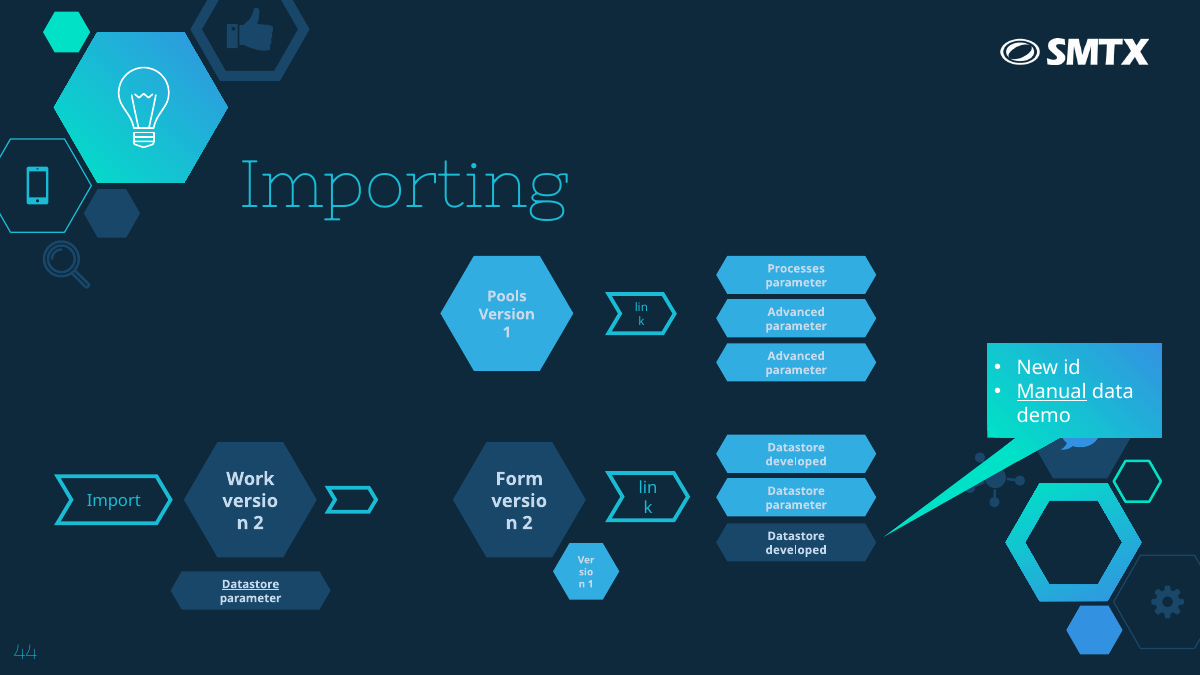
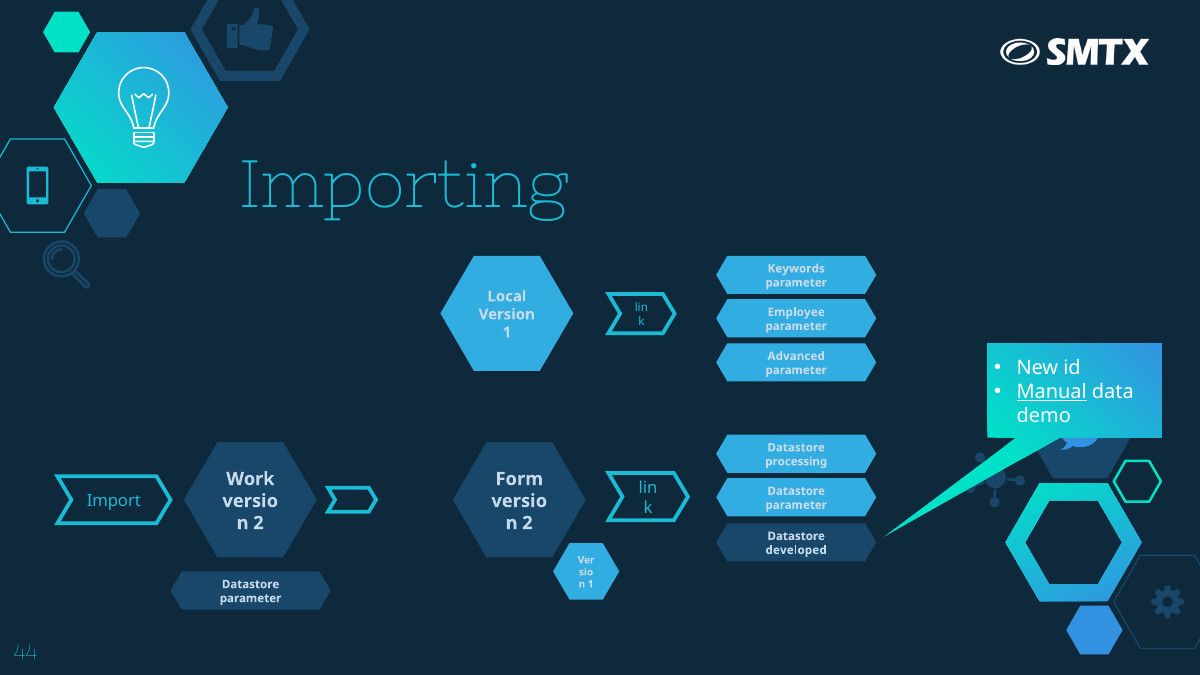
Processes: Processes -> Keywords (796, 269)
Pools: Pools -> Local (507, 296)
Advanced: Advanced -> Employee (796, 312)
developed: developed -> processing (796, 462)
Datastore underline: present -> none (251, 584)
